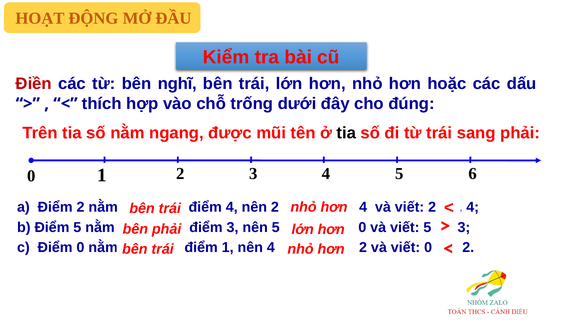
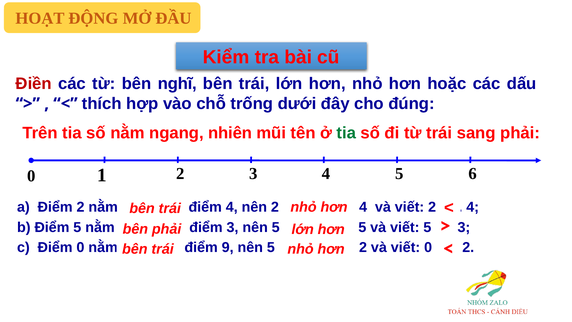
được: được -> nhiên (230, 133)
tia colour: black -> green (346, 133)
0: 0 -> 5 (362, 227)
điểm 1: 1 -> 9 (228, 247)
4: 4 -> 5 (271, 247)
